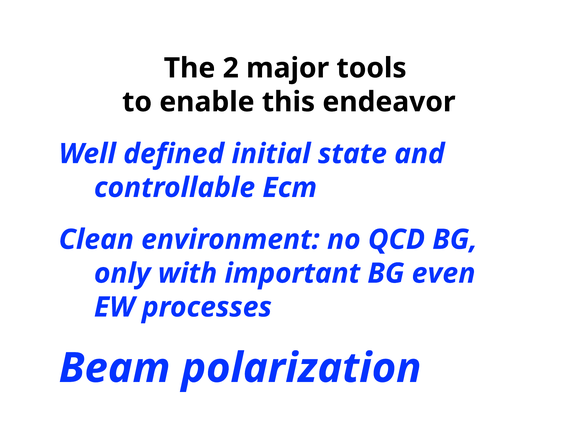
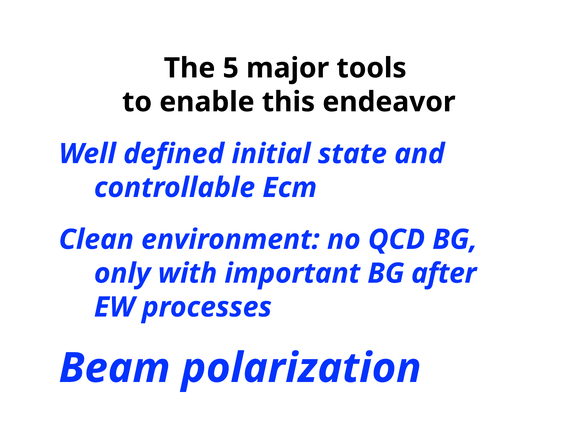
2: 2 -> 5 (231, 68)
even: even -> after (444, 274)
